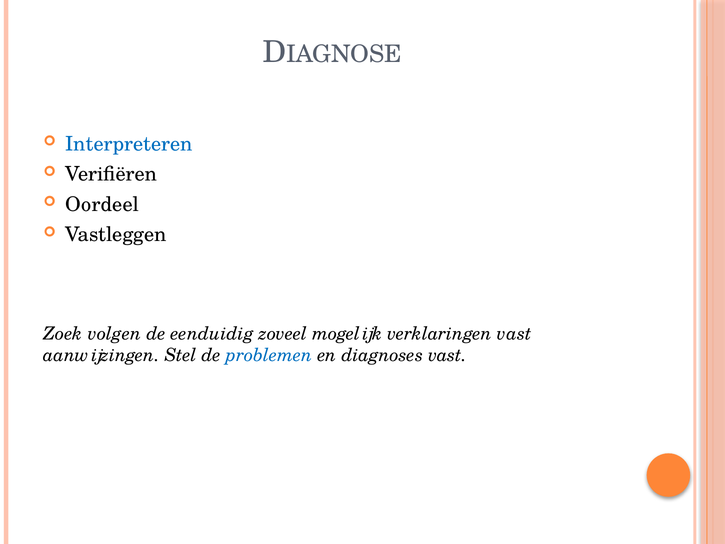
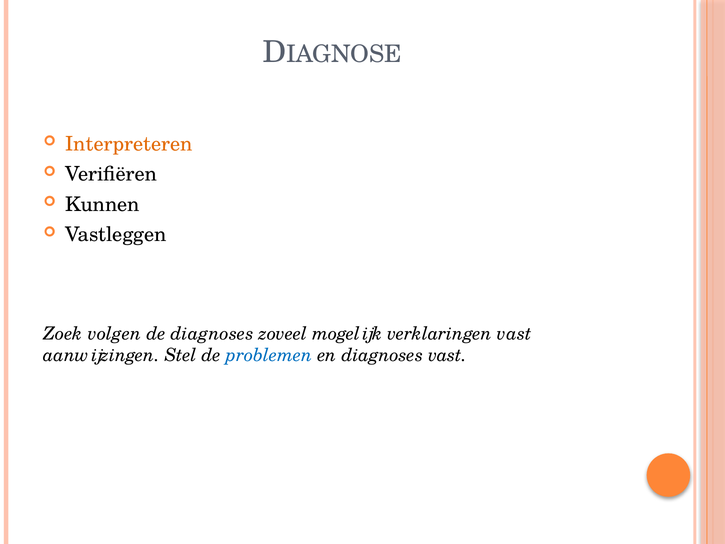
Interpreteren colour: blue -> orange (129, 144)
Oordeel: Oordeel -> Kunnen (102, 204)
de eenduidig: eenduidig -> diagnoses (212, 334)
